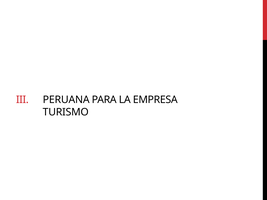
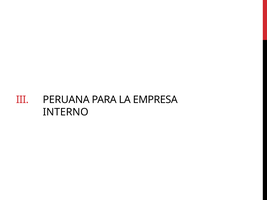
TURISMO: TURISMO -> INTERNO (66, 112)
